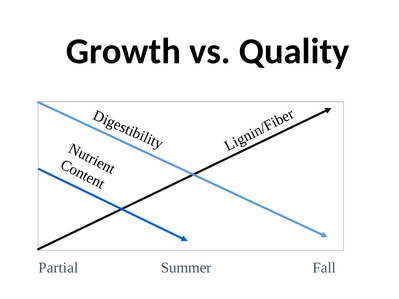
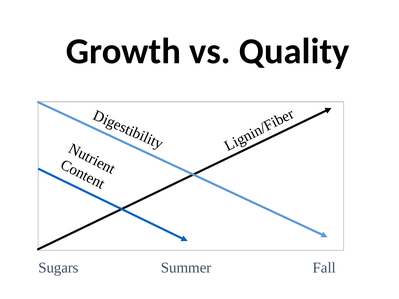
Partial: Partial -> Sugars (58, 268)
